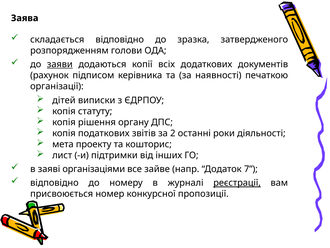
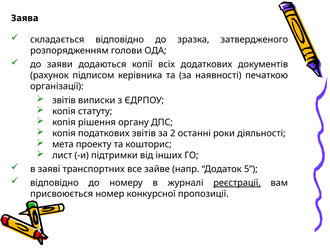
заяви underline: present -> none (60, 64)
дітей: дітей -> звітів (64, 100)
організаціями: організаціями -> транспортних (94, 169)
7: 7 -> 5 (251, 169)
